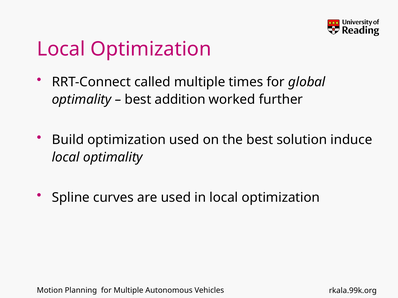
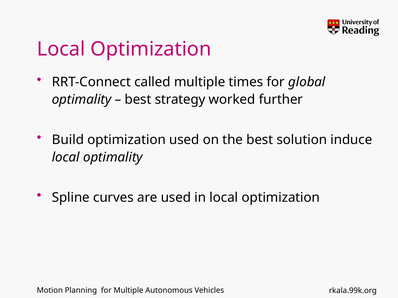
addition: addition -> strategy (180, 100)
